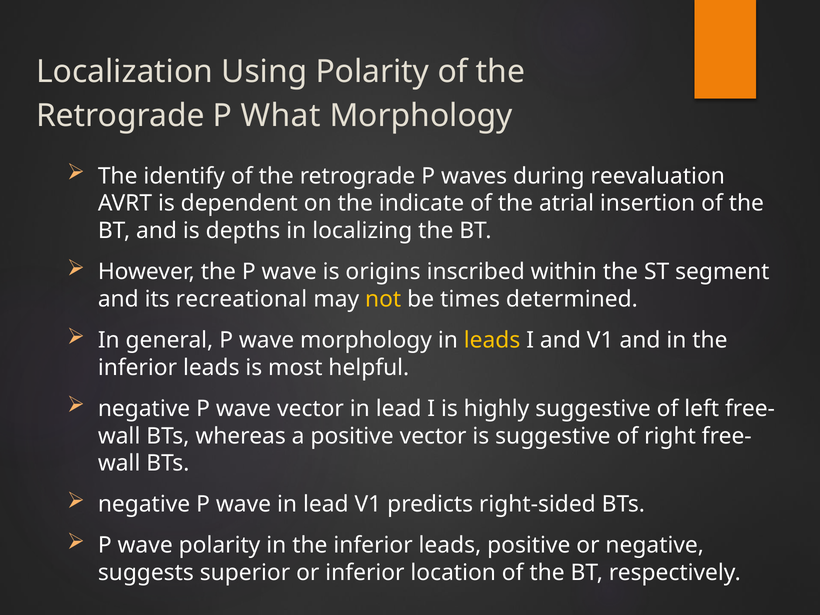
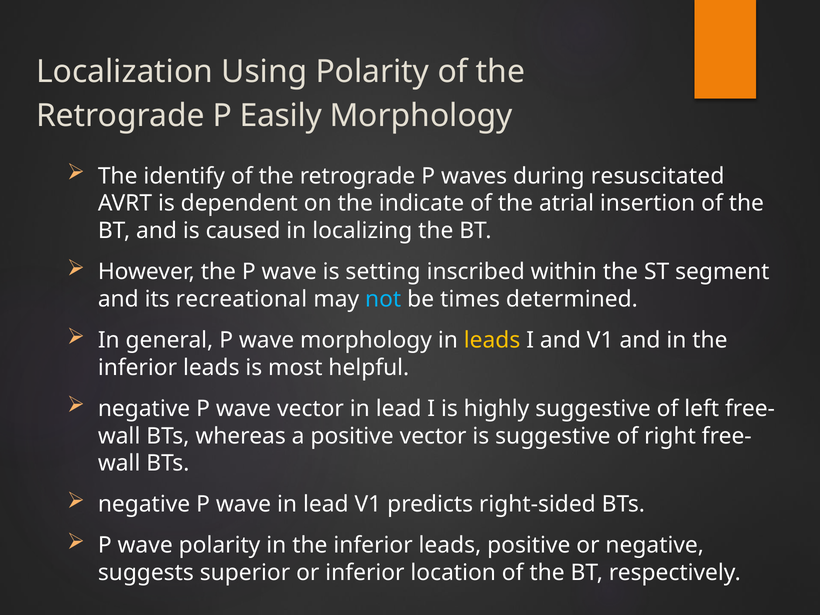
What: What -> Easily (281, 116)
reevaluation: reevaluation -> resuscitated (658, 176)
depths: depths -> caused (243, 231)
origins: origins -> setting (383, 272)
not colour: yellow -> light blue (383, 299)
